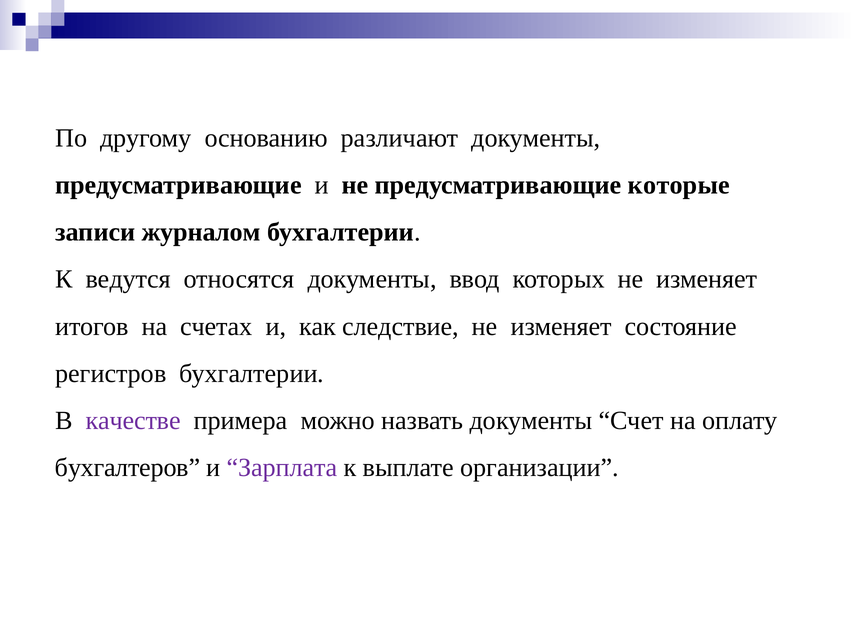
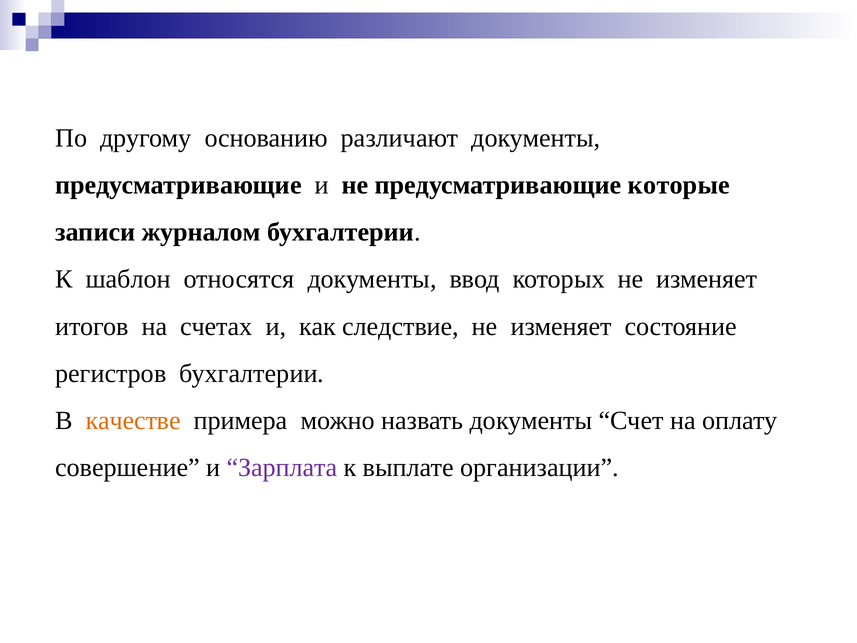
ведутся: ведутся -> шаблон (128, 279)
качестве colour: purple -> orange (133, 420)
бухгалтеров: бухгалтеров -> совершение (127, 468)
